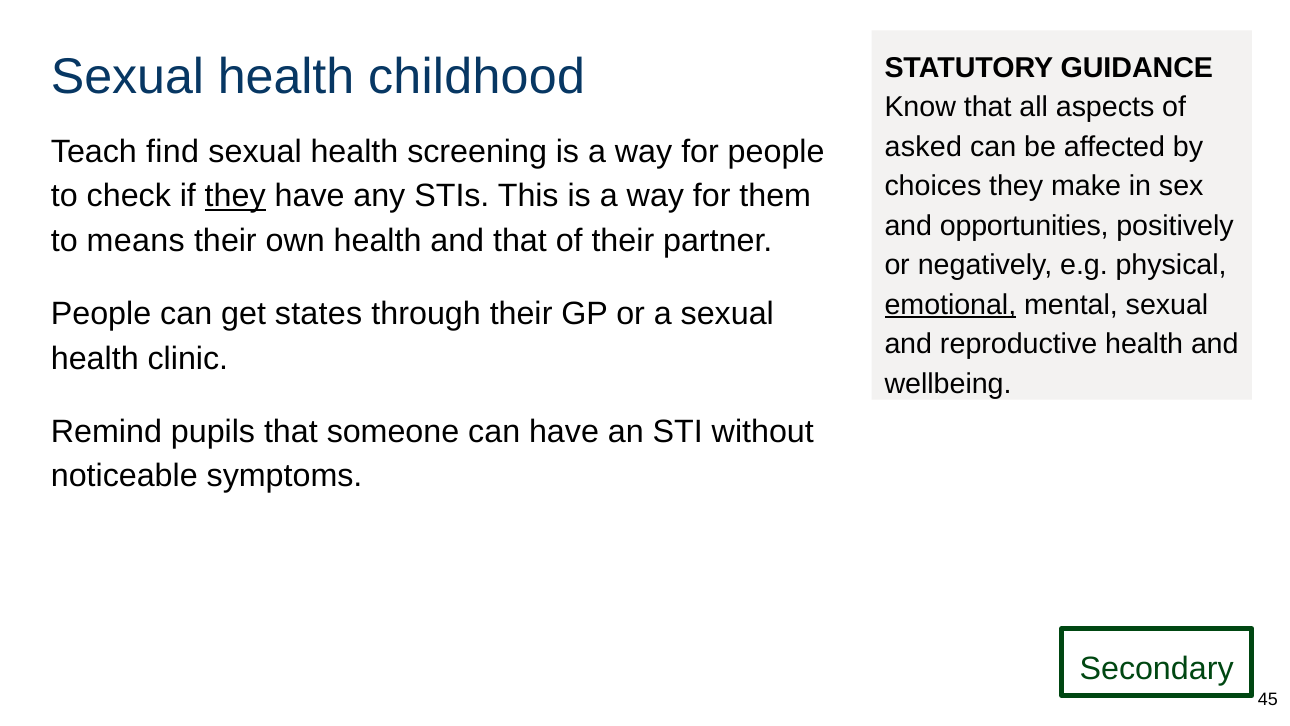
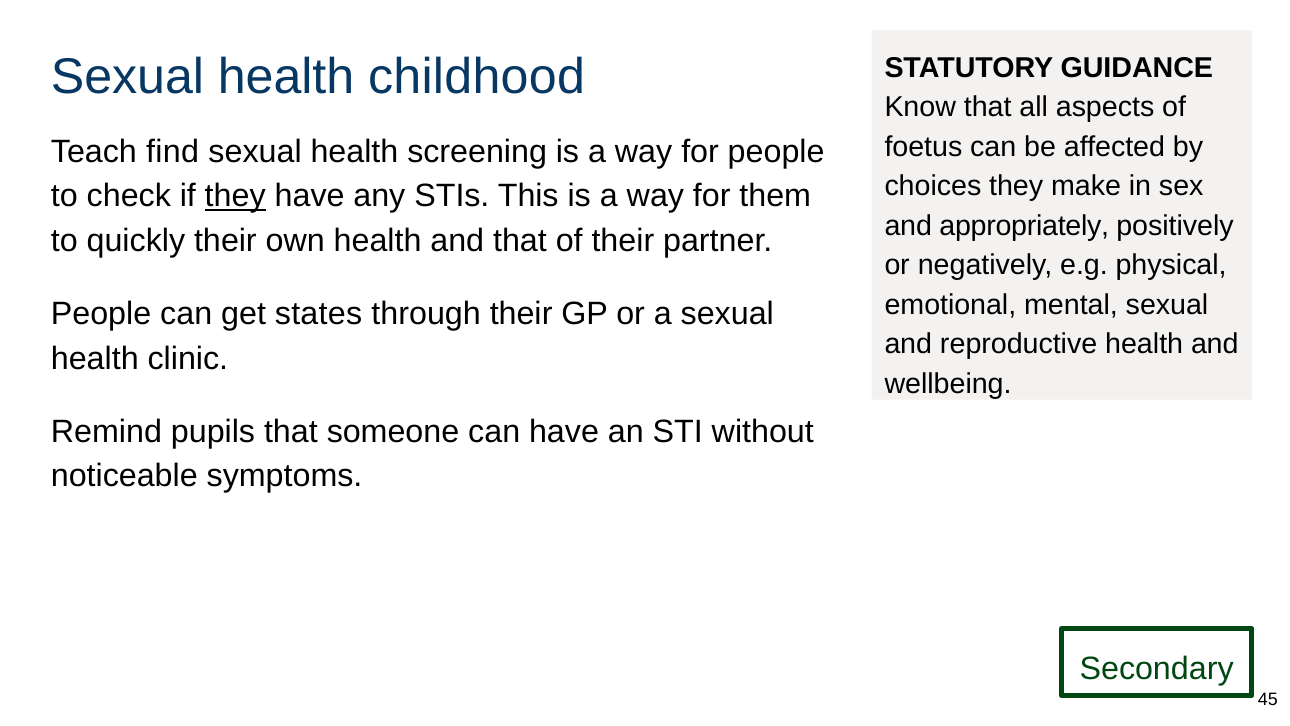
asked: asked -> foetus (923, 147)
opportunities: opportunities -> appropriately (1024, 226)
means: means -> quickly (136, 241)
emotional underline: present -> none (950, 305)
